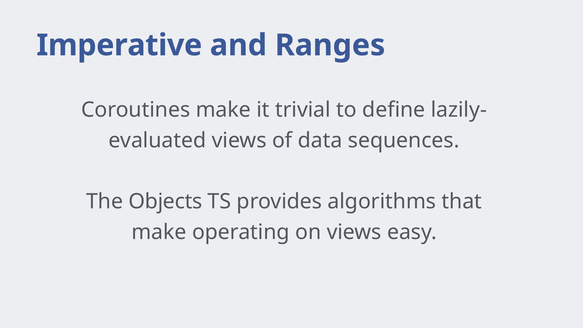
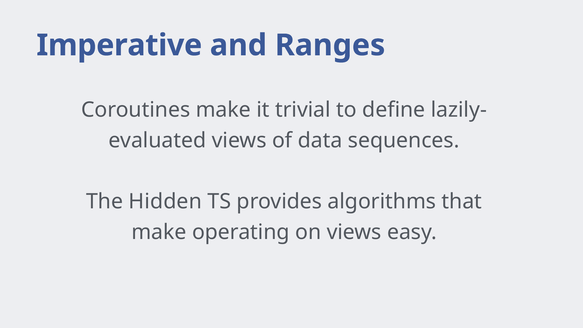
Objects: Objects -> Hidden (165, 202)
